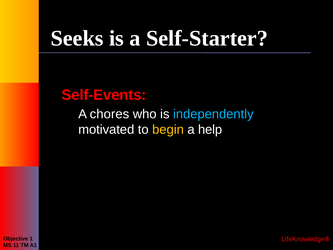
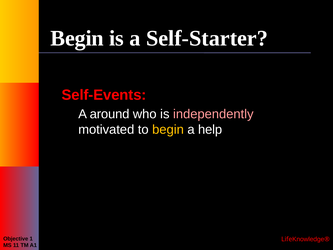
Seeks: Seeks -> Begin (77, 38)
chores: chores -> around (110, 114)
independently colour: light blue -> pink (213, 114)
